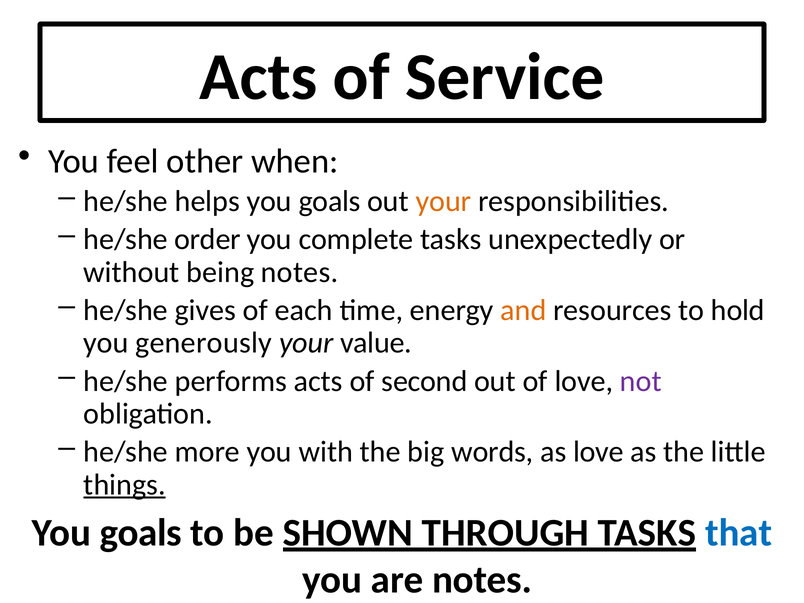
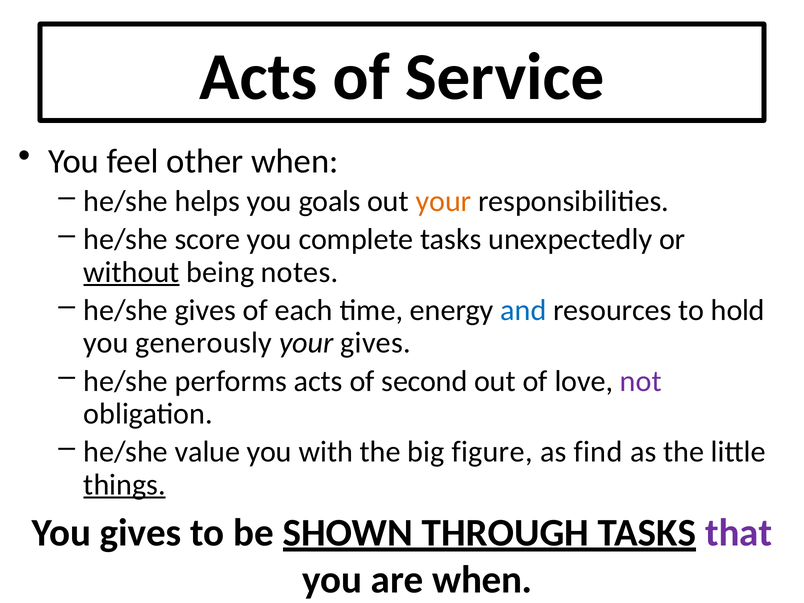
order: order -> score (207, 240)
without underline: none -> present (131, 272)
and colour: orange -> blue (523, 310)
your value: value -> gives (376, 343)
more: more -> value (207, 452)
words: words -> figure (492, 452)
as love: love -> find (598, 452)
goals: goals -> gives (141, 533)
that colour: blue -> purple (739, 533)
are notes: notes -> when (482, 580)
